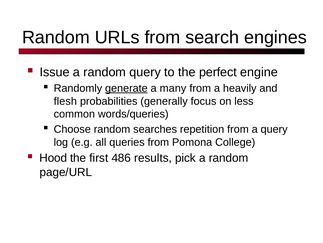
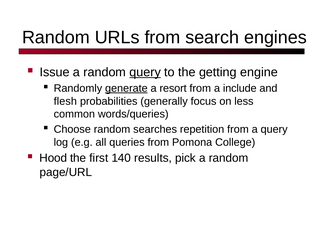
query underline: none -> present (145, 72)
perfect: perfect -> getting (218, 72)
many: many -> resort (173, 88)
heavily: heavily -> include (240, 88)
486: 486 -> 140 (121, 158)
